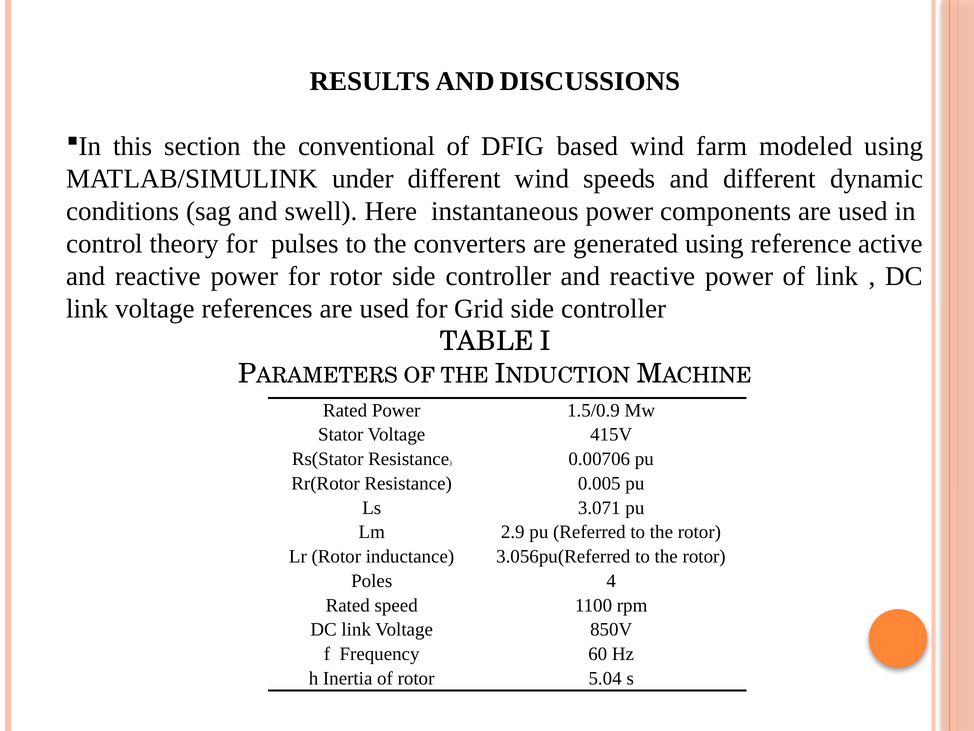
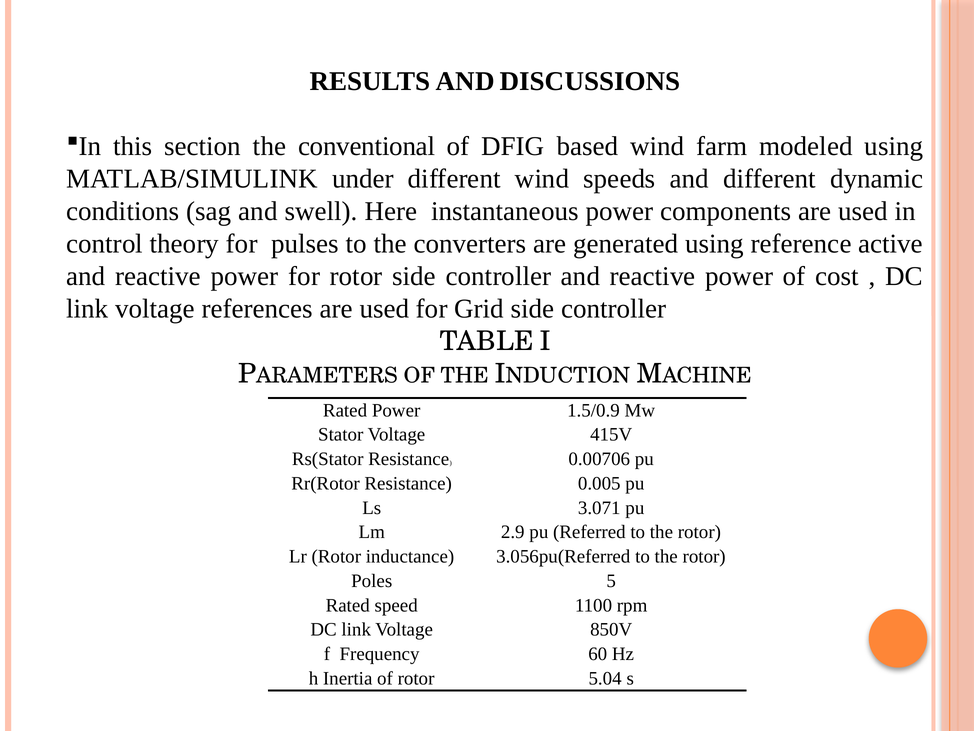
of link: link -> cost (837, 276)
4: 4 -> 5 (611, 580)
